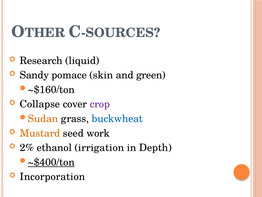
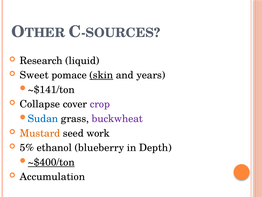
Sandy: Sandy -> Sweet (34, 75)
skin underline: none -> present (101, 75)
green: green -> years (151, 75)
~$160/ton: ~$160/ton -> ~$141/ton (51, 90)
Sudan colour: orange -> blue (43, 118)
buckwheat colour: blue -> purple (117, 118)
2%: 2% -> 5% (27, 147)
irrigation: irrigation -> blueberry (99, 147)
Incorporation: Incorporation -> Accumulation (52, 176)
